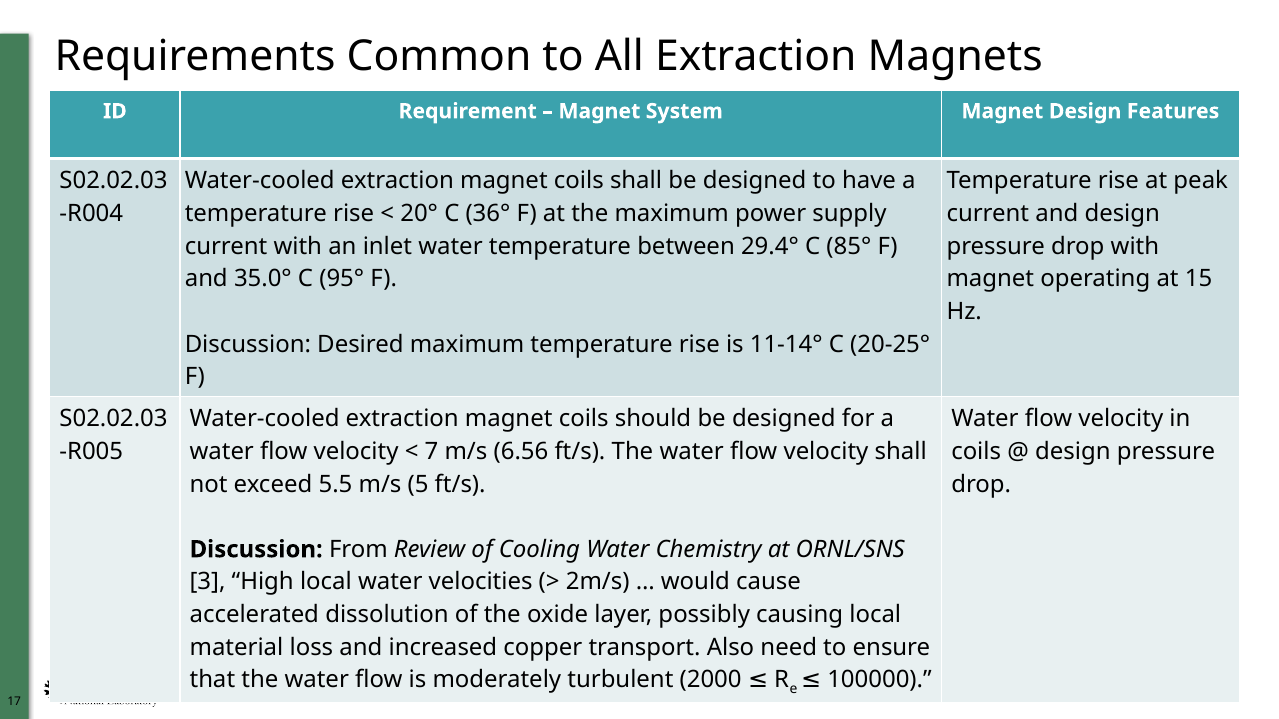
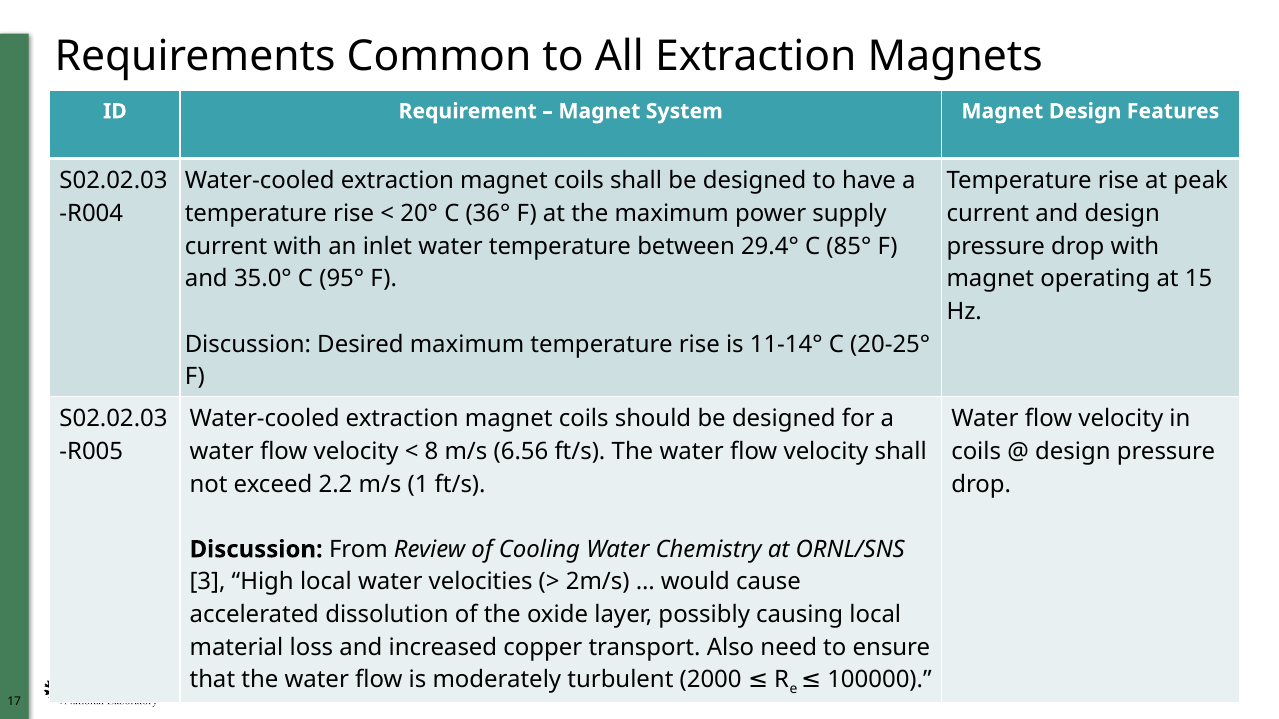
7: 7 -> 8 (431, 452)
5.5: 5.5 -> 2.2 (336, 484)
5: 5 -> 1 (418, 484)
